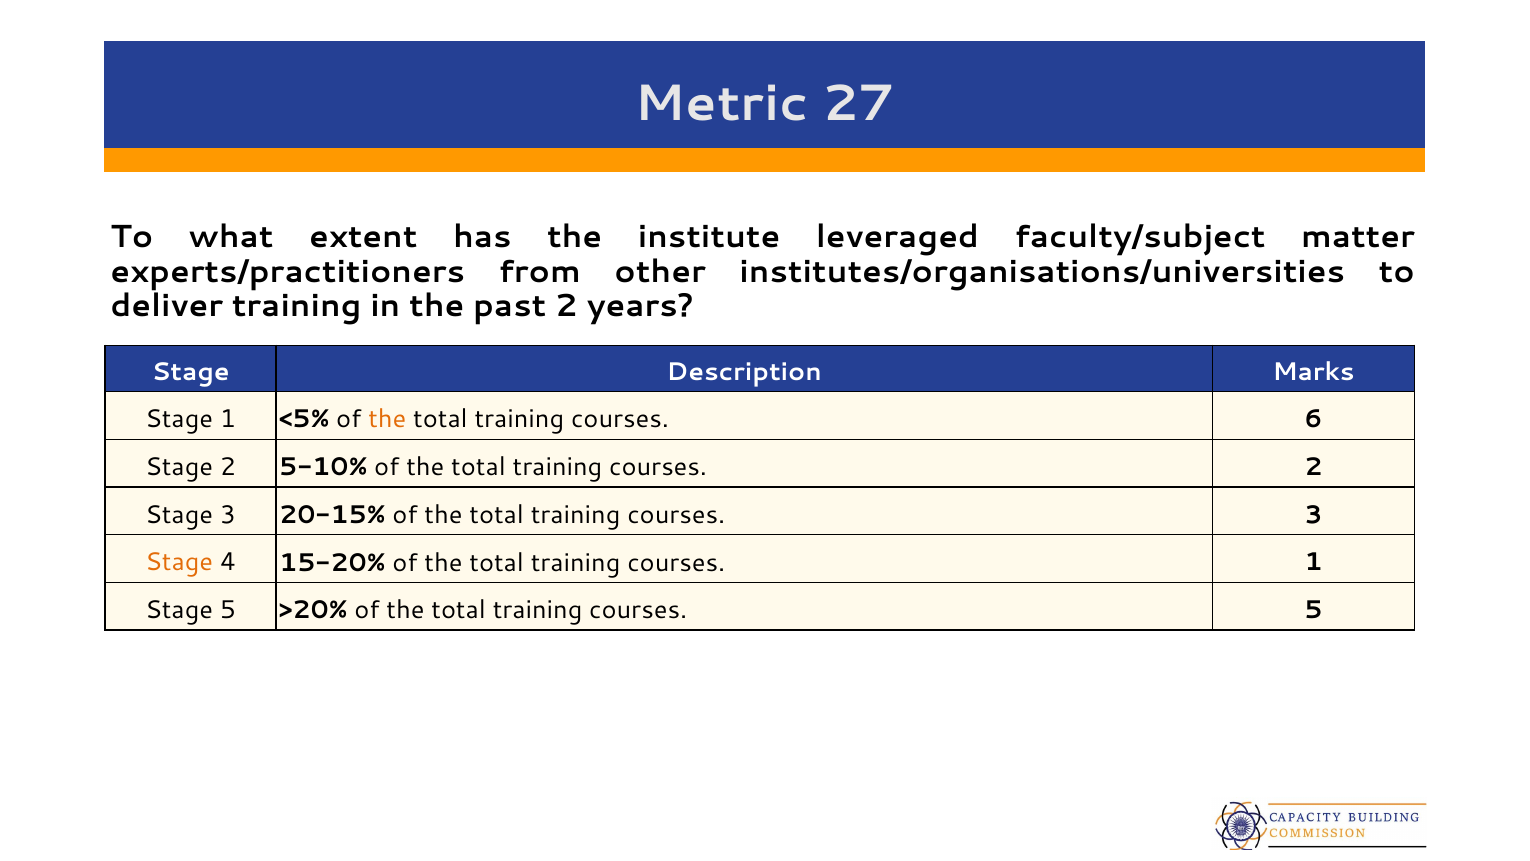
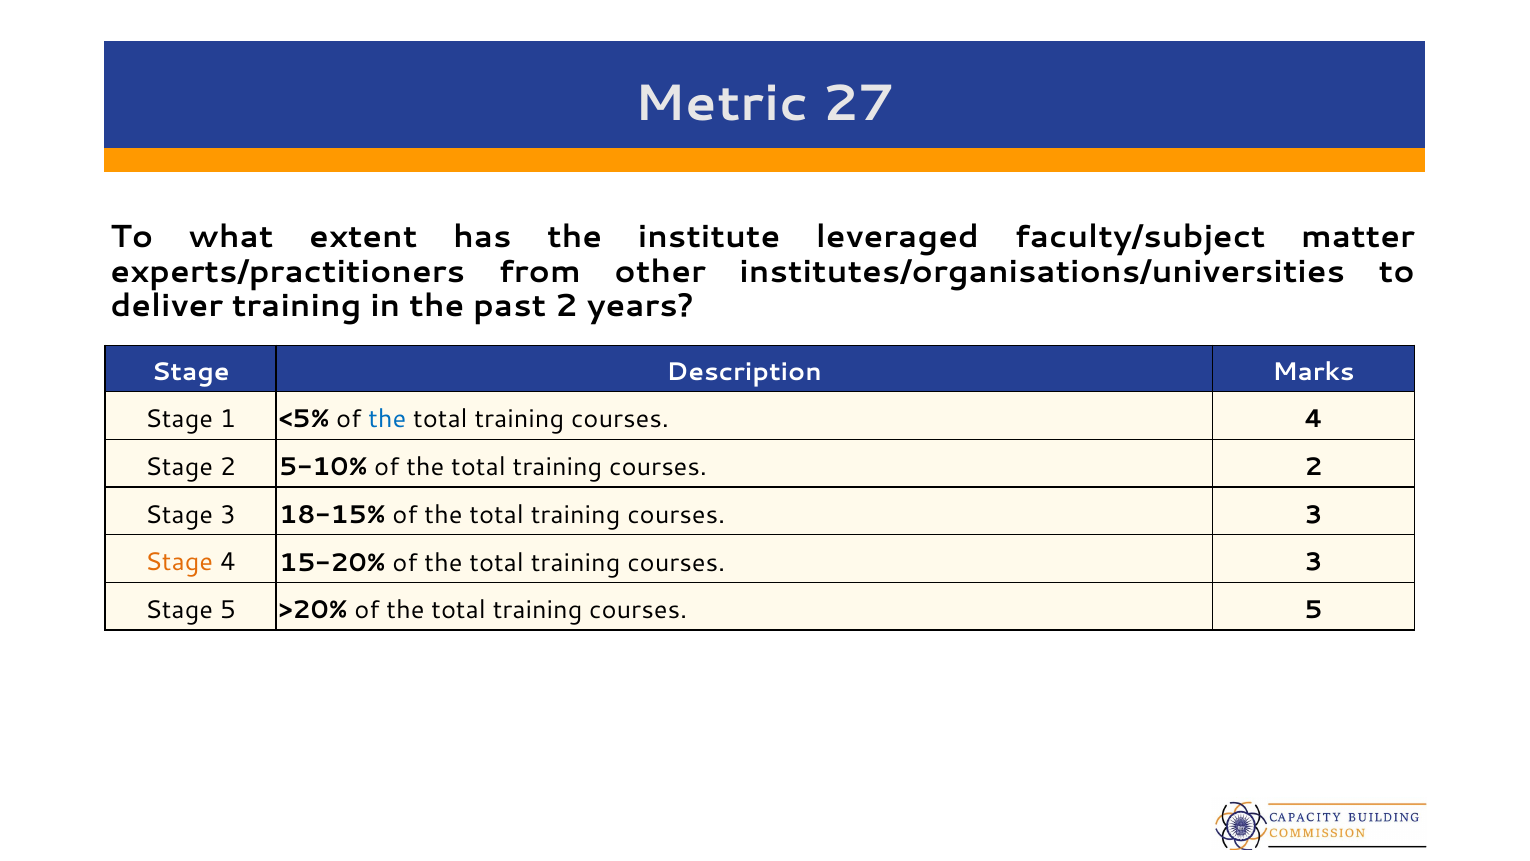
the colour: orange -> blue (387, 419)
courses 6: 6 -> 4 (1314, 419)
20-15%: 20-15% -> 18-15% (332, 515)
1: 1 -> 3 (1313, 562)
